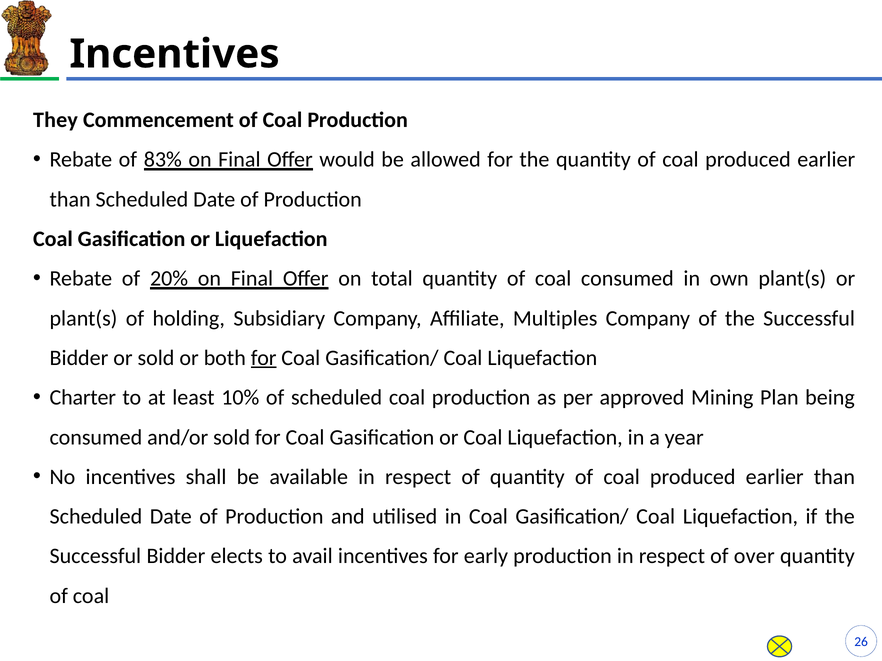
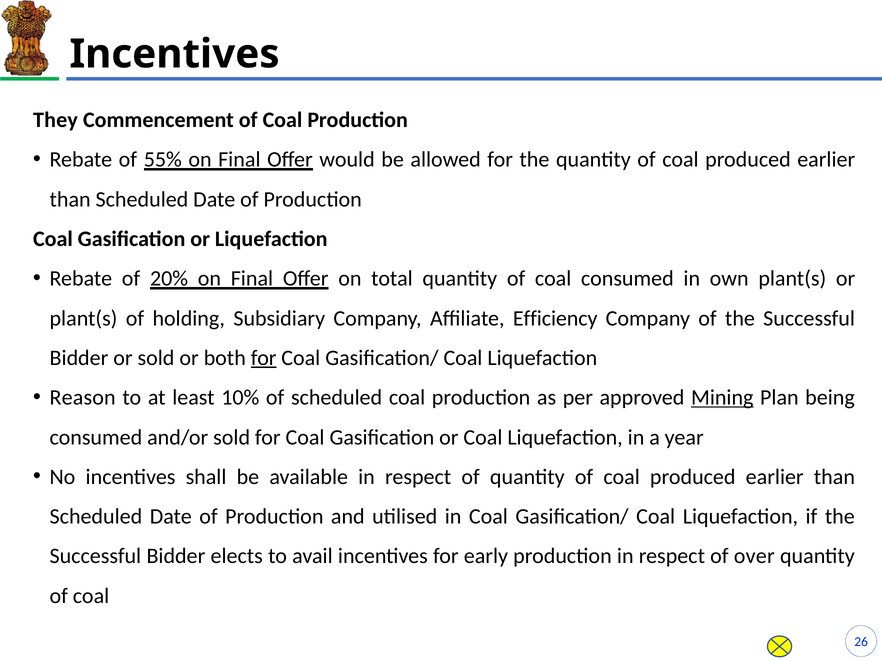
83%: 83% -> 55% (163, 160)
Multiples: Multiples -> Efficiency (555, 319)
Charter: Charter -> Reason (83, 398)
Mining underline: none -> present (722, 398)
